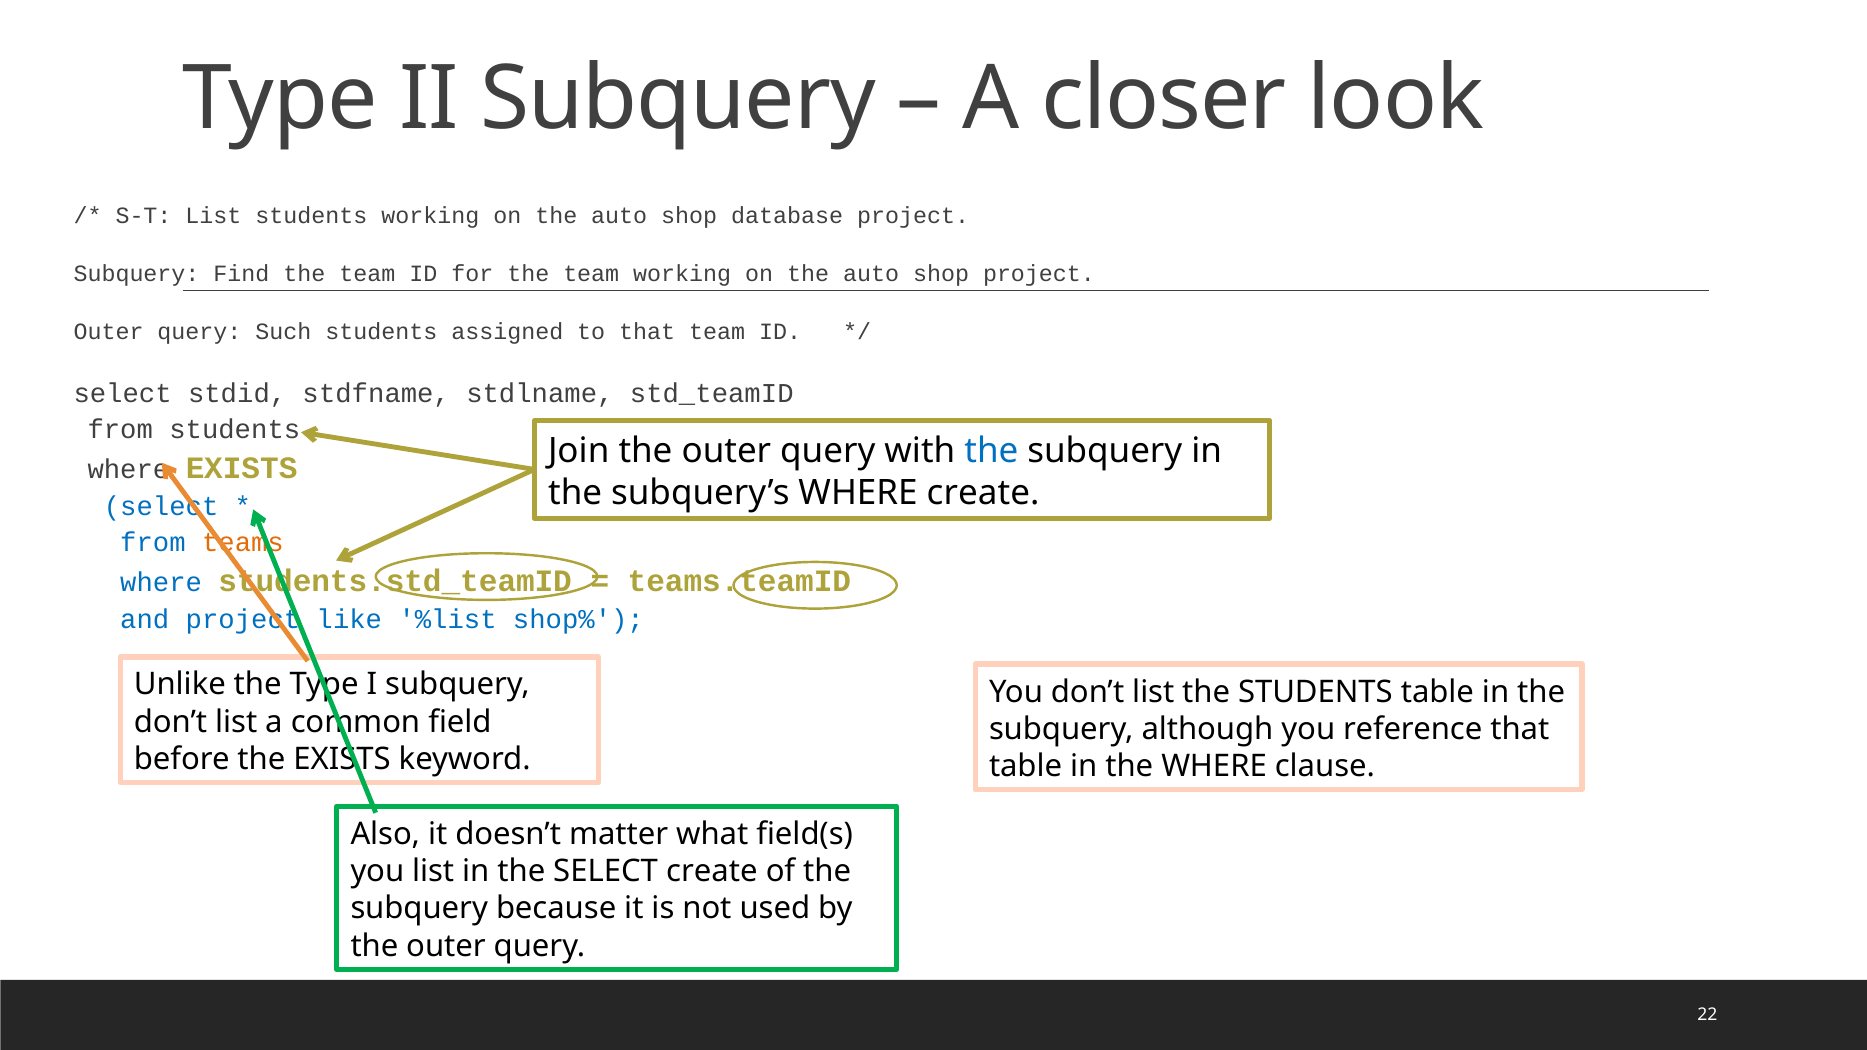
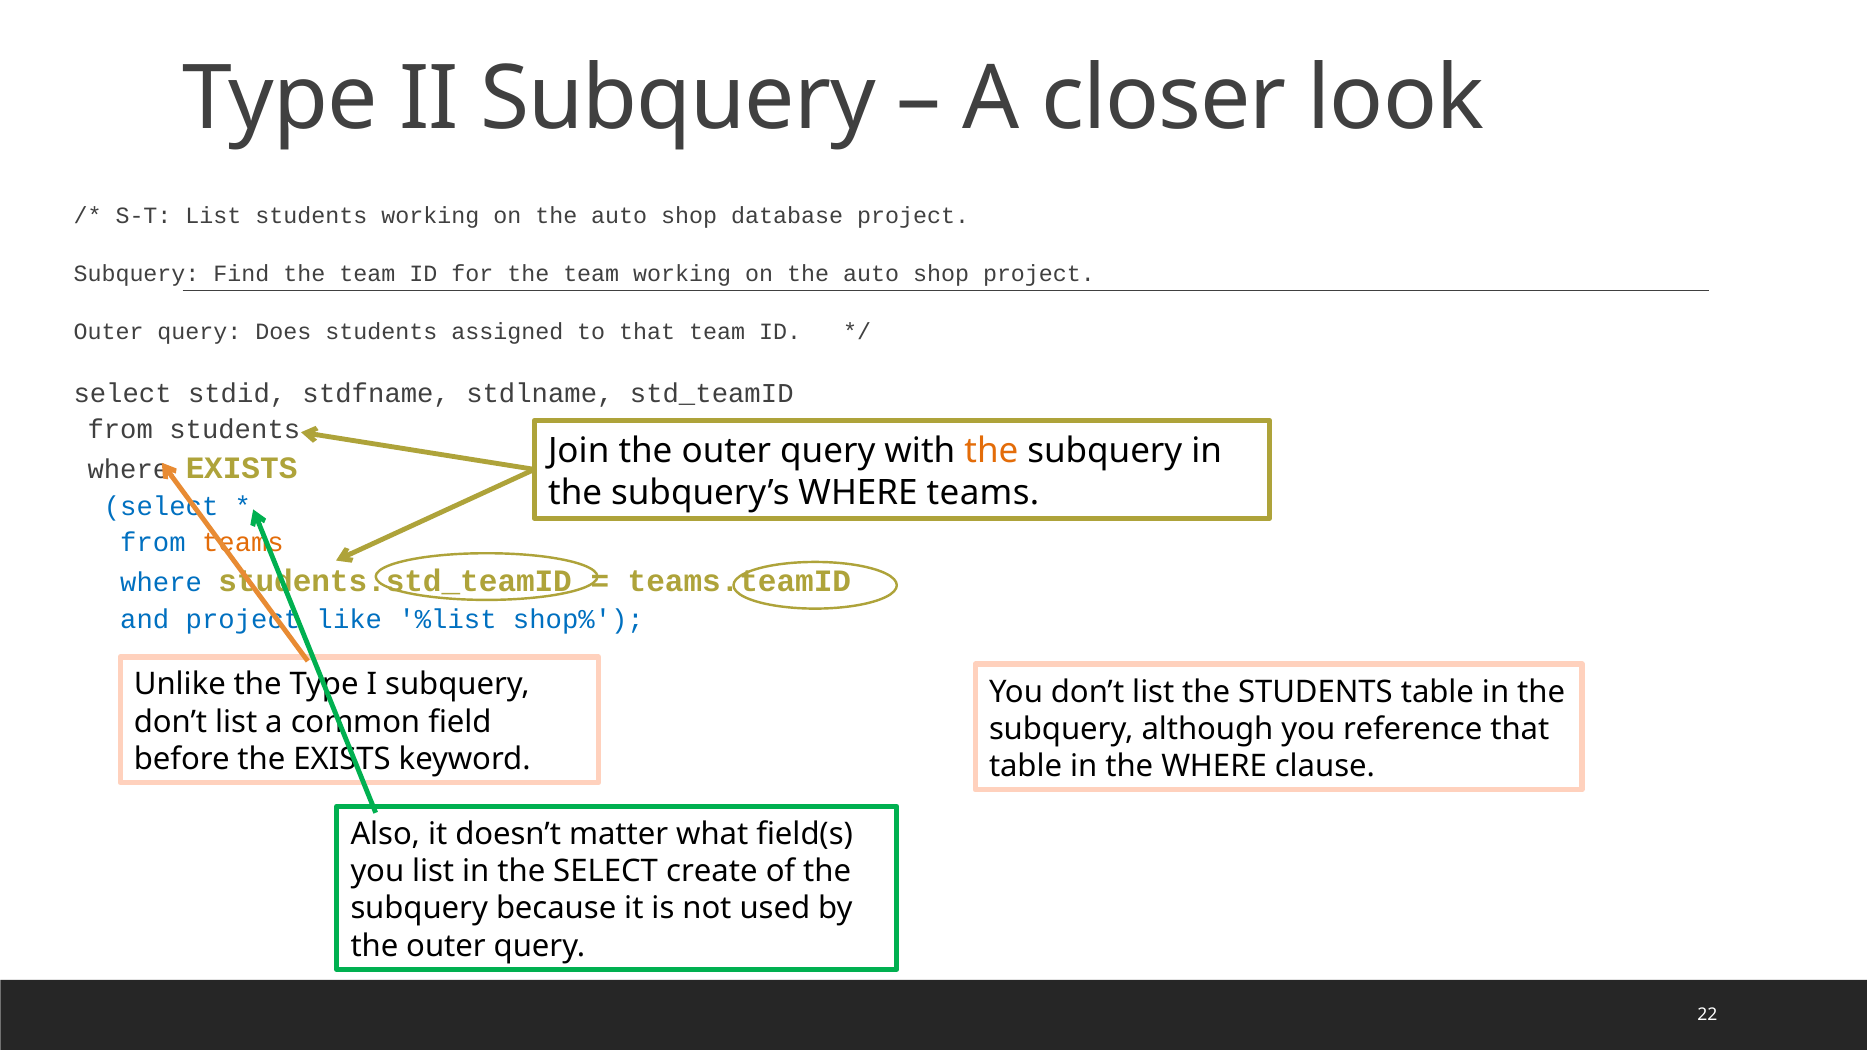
Such: Such -> Does (283, 332)
the colour: blue -> orange (991, 451)
WHERE create: create -> teams (983, 493)
